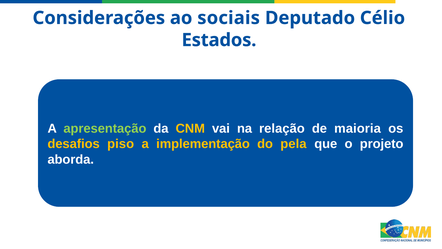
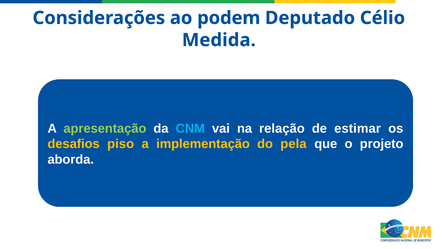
sociais: sociais -> podem (229, 18)
Estados: Estados -> Medida (219, 40)
CNM colour: yellow -> light blue (190, 128)
maioria: maioria -> estimar (358, 128)
